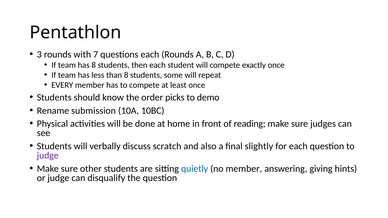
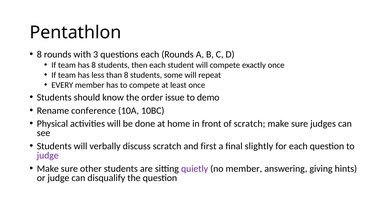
3: 3 -> 8 (39, 54)
7: 7 -> 3 (96, 54)
picks: picks -> issue (175, 98)
submission: submission -> conference (94, 111)
of reading: reading -> scratch (250, 124)
also: also -> first (209, 146)
quietly colour: blue -> purple (195, 169)
